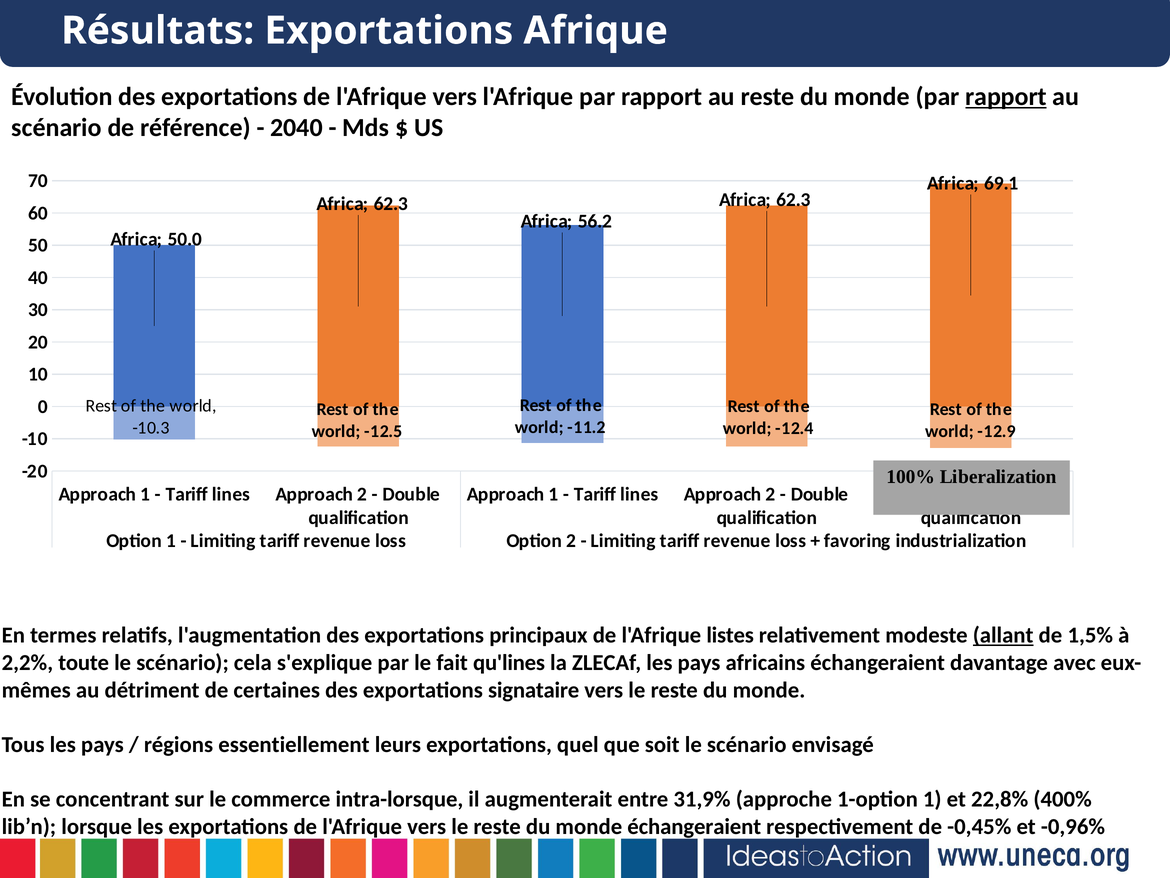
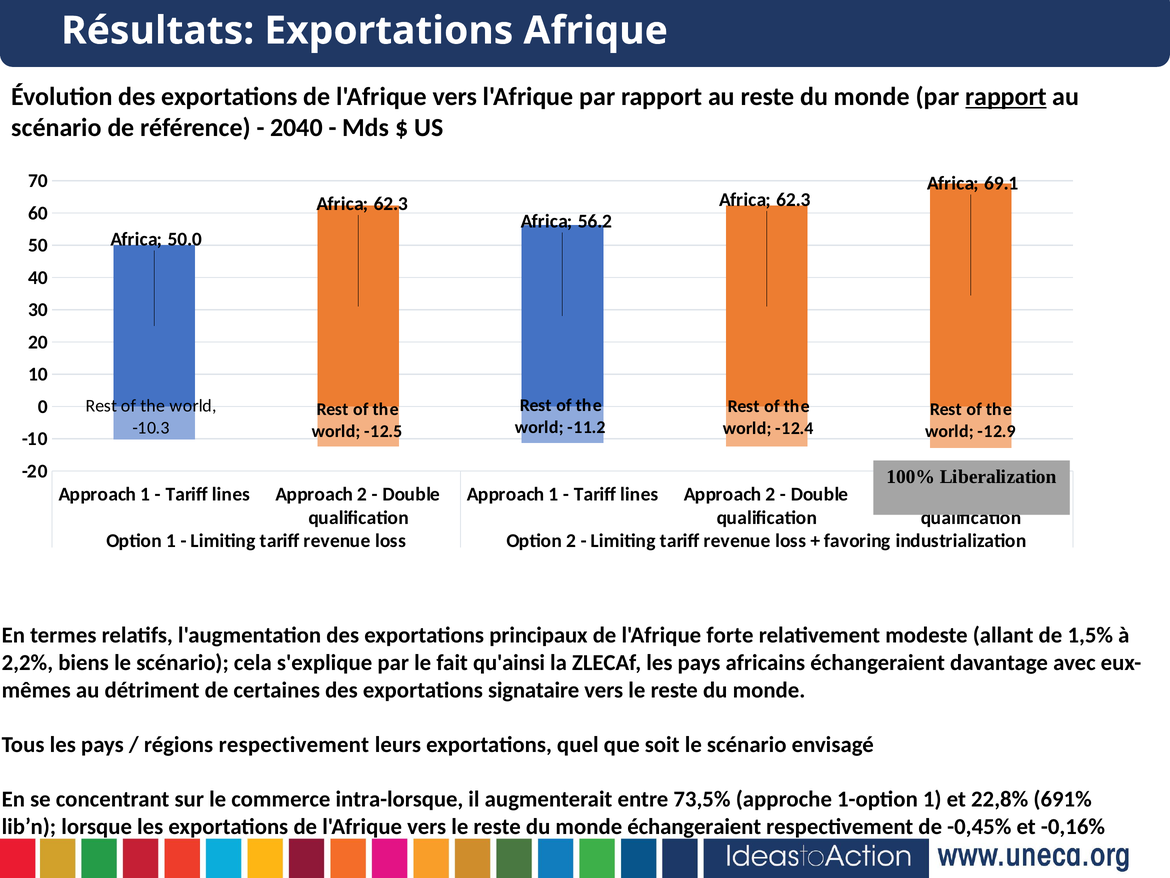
listes: listes -> forte (730, 635)
allant underline: present -> none (1003, 635)
toute: toute -> biens (84, 662)
qu'lines: qu'lines -> qu'ainsi (509, 662)
régions essentiellement: essentiellement -> respectivement (294, 744)
31,9%: 31,9% -> 73,5% (702, 799)
400%: 400% -> 691% (1063, 799)
-0,96%: -0,96% -> -0,16% (1073, 826)
